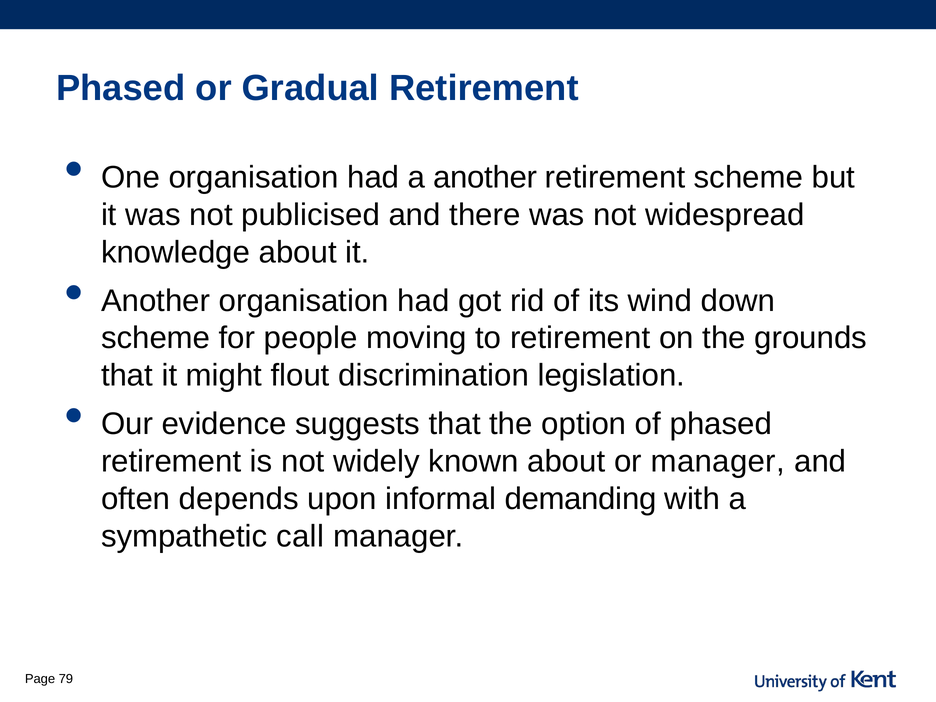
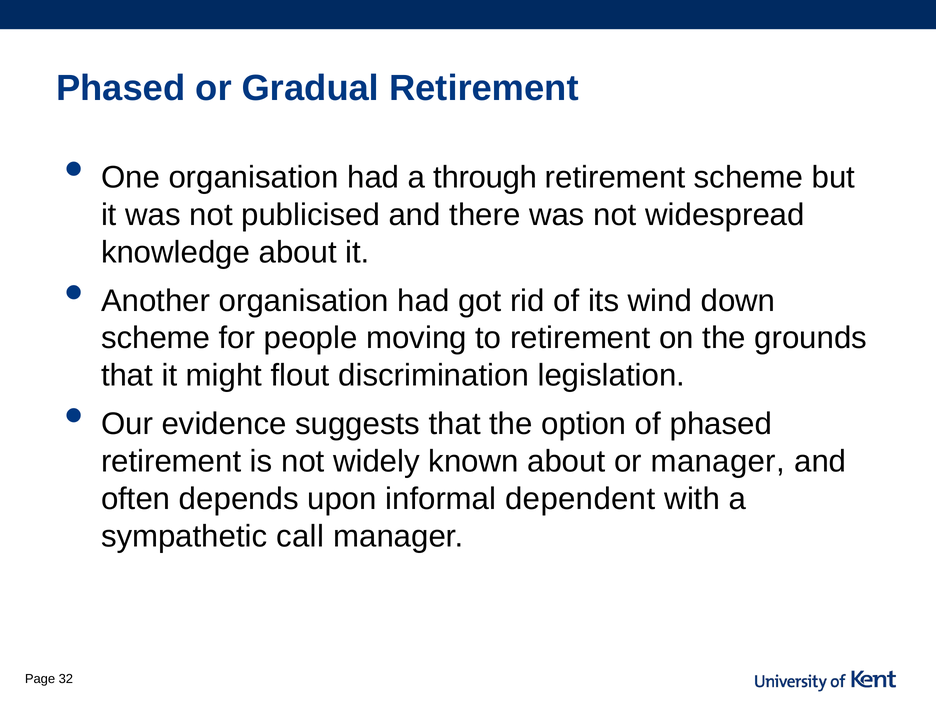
a another: another -> through (485, 178)
demanding: demanding -> dependent (580, 499)
79: 79 -> 32 (66, 679)
